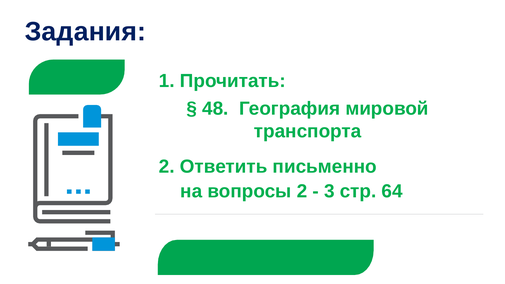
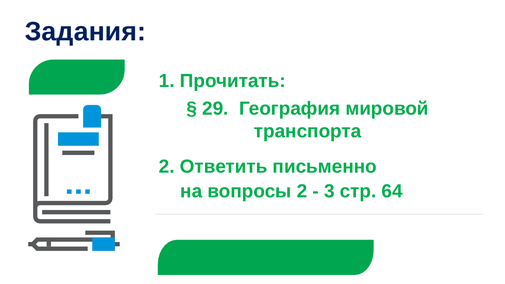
48: 48 -> 29 (215, 109)
